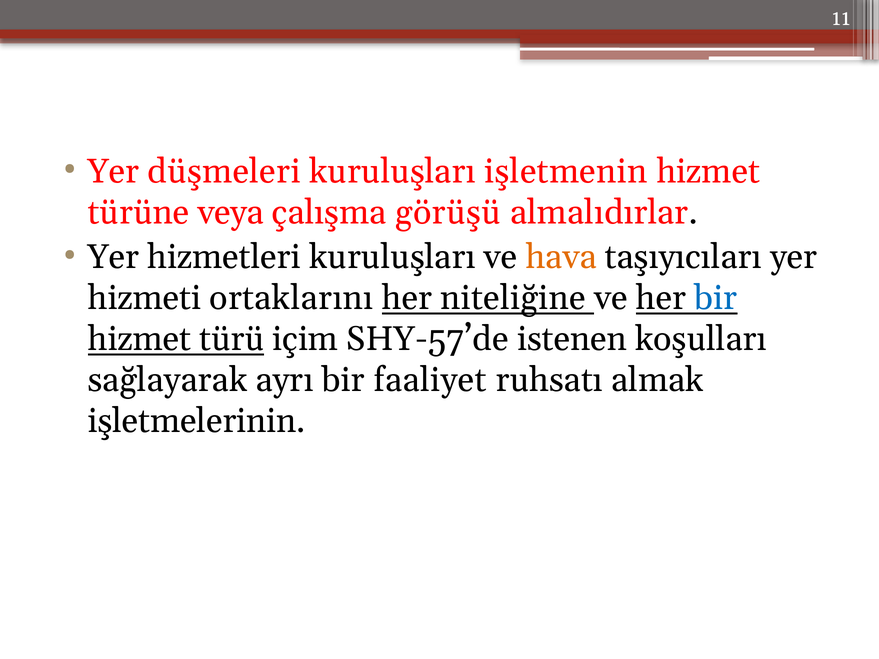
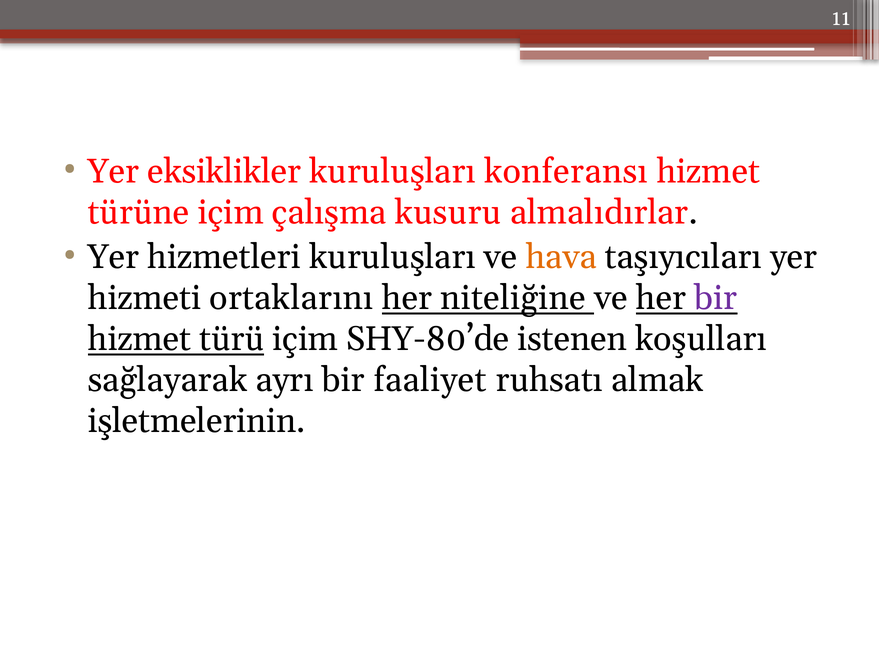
düşmeleri: düşmeleri -> eksiklikler (224, 171)
işletmenin: işletmenin -> konferansı (566, 171)
türüne veya: veya -> içim (231, 212)
görüşü: görüşü -> kusuru (448, 212)
bir colour: blue -> purple (716, 298)
SHY-57’de: SHY-57’de -> SHY-80’de (428, 339)
